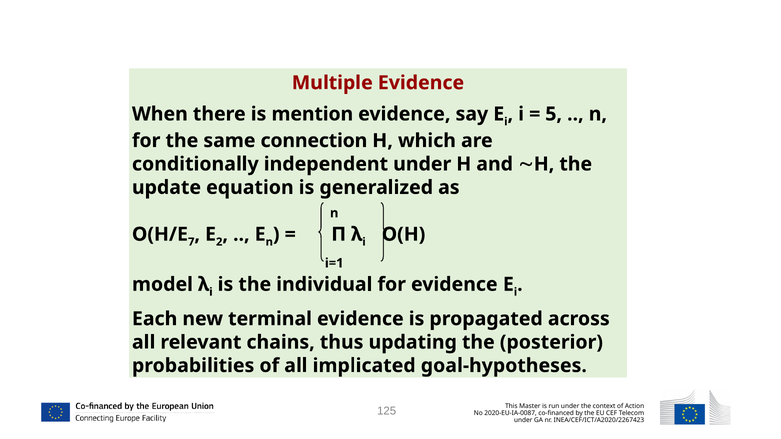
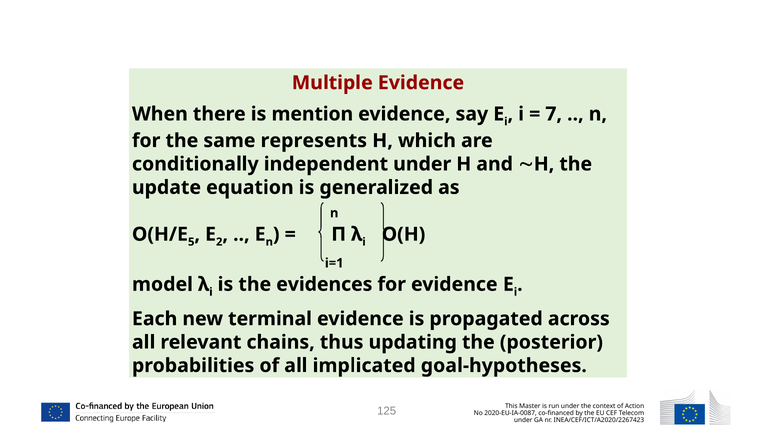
5: 5 -> 7 (554, 114)
connection: connection -> represents (314, 141)
7: 7 -> 5 (191, 242)
individual: individual -> evidences (324, 285)
